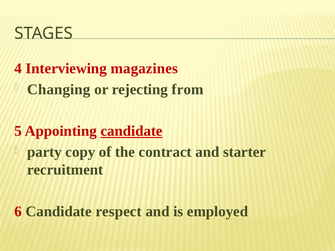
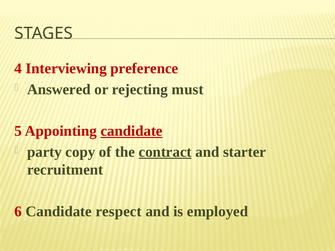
magazines: magazines -> preference (144, 69)
Changing: Changing -> Answered (59, 89)
from: from -> must (188, 89)
contract underline: none -> present (165, 152)
